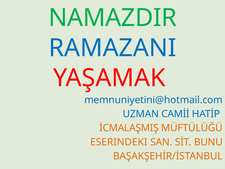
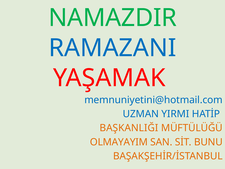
CAMİİ: CAMİİ -> YIRMI (175, 114)
İCMALAŞMIŞ: İCMALAŞMIŞ -> BAŞKANLIĞI (129, 128)
ESERINDEKI: ESERINDEKI -> OLMAYAYIM (119, 142)
